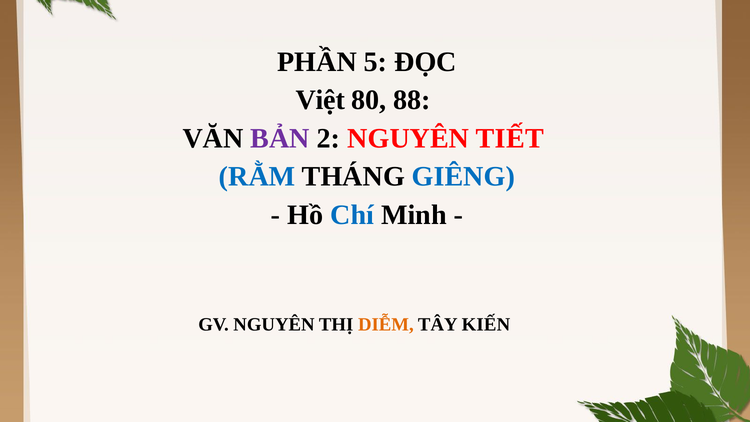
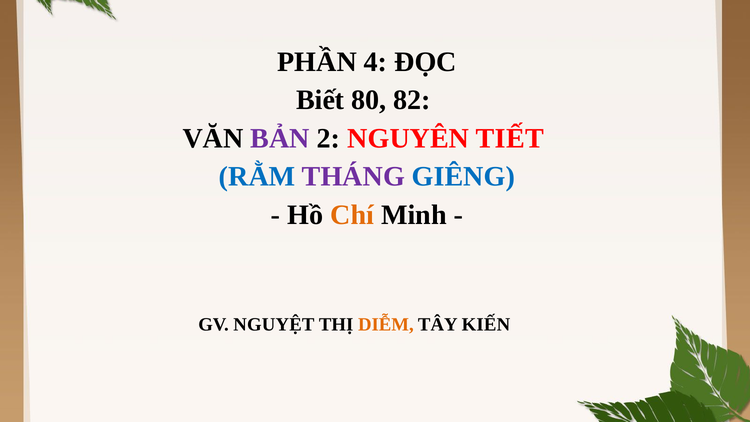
5: 5 -> 4 (376, 62)
Việt: Việt -> Biết (320, 100)
88: 88 -> 82 (412, 100)
THÁNG colour: black -> purple (353, 177)
Chí colour: blue -> orange (352, 215)
GV NGUYÊN: NGUYÊN -> NGUYỆT (274, 324)
